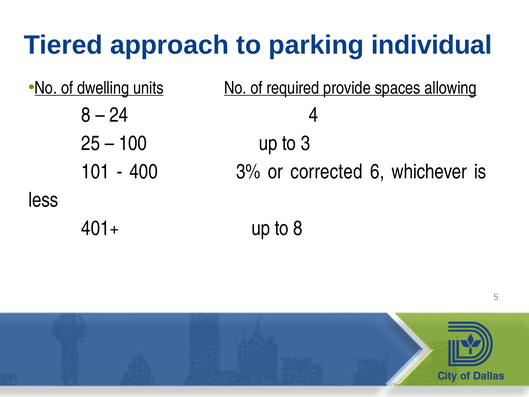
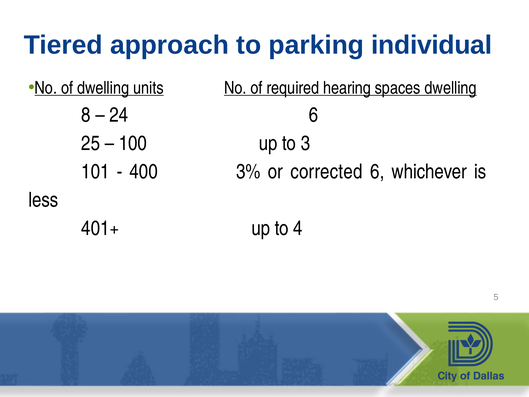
provide: provide -> hearing (347, 88)
spaces allowing: allowing -> dwelling (451, 88)
24 4: 4 -> 6 (314, 115)
to 8: 8 -> 4 (298, 228)
